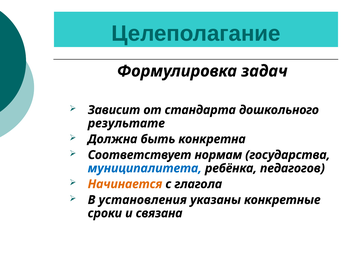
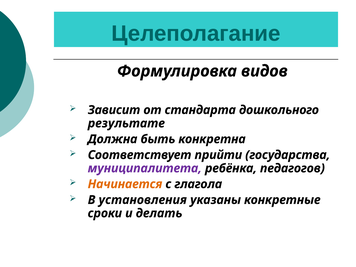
задач: задач -> видов (264, 71)
нормам: нормам -> прийти (218, 155)
муниципалитета colour: blue -> purple (145, 168)
связана: связана -> делать (159, 213)
